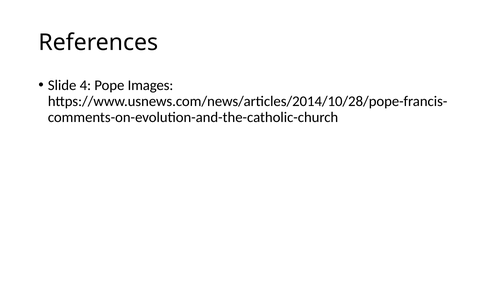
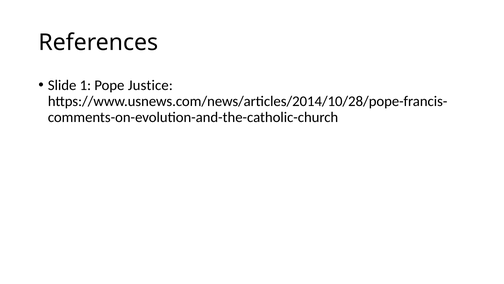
4: 4 -> 1 (85, 85)
Images: Images -> Justice (150, 85)
